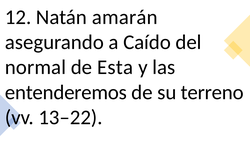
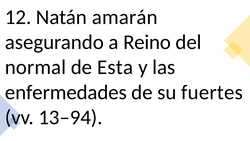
Caído: Caído -> Reino (147, 42)
entenderemos: entenderemos -> enfermedades (66, 92)
terreno: terreno -> fuertes (212, 92)
13–22: 13–22 -> 13–94 (70, 117)
